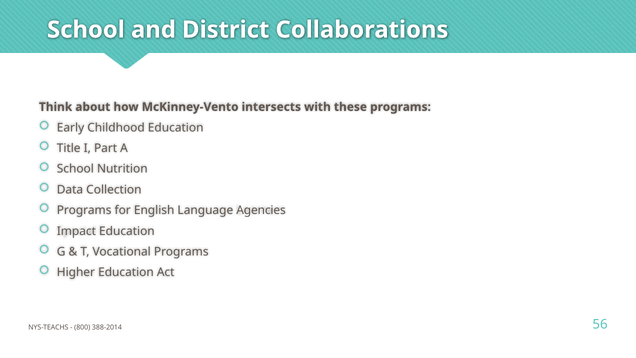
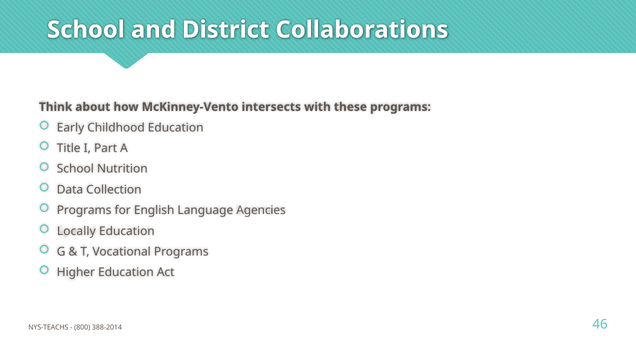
Impact: Impact -> Locally (76, 231)
56: 56 -> 46 (600, 324)
